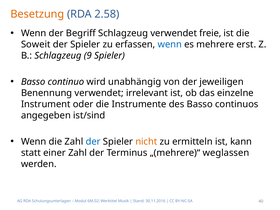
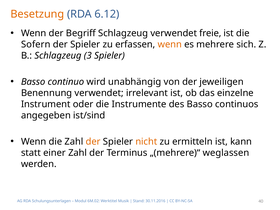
2.58: 2.58 -> 6.12 (107, 14)
Soweit: Soweit -> Sofern (36, 44)
wenn colour: blue -> orange (170, 44)
erst: erst -> sich (246, 44)
9: 9 -> 3 (88, 56)
der colour: blue -> orange (93, 142)
